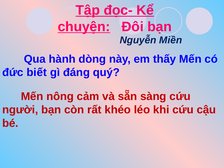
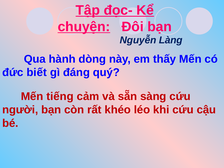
Miền: Miền -> Làng (171, 40)
nông: nông -> tiếng (60, 96)
